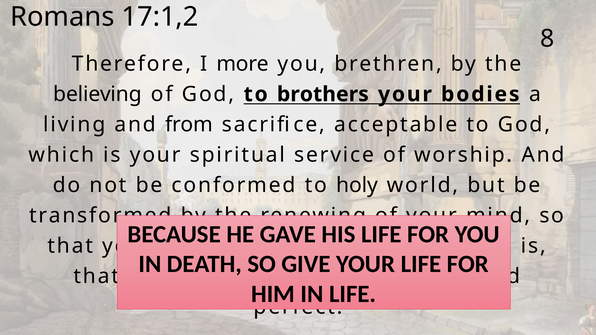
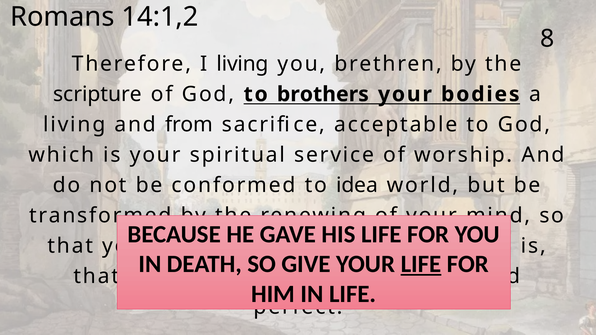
17:1,2: 17:1,2 -> 14:1,2 (160, 17)
I more: more -> living (243, 64)
believing: believing -> scripture (97, 94)
holy: holy -> idea (357, 185)
LIFE underline: none -> present (421, 264)
